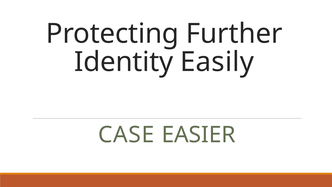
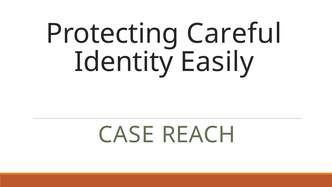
Further: Further -> Careful (234, 34)
EASIER: EASIER -> REACH (198, 135)
